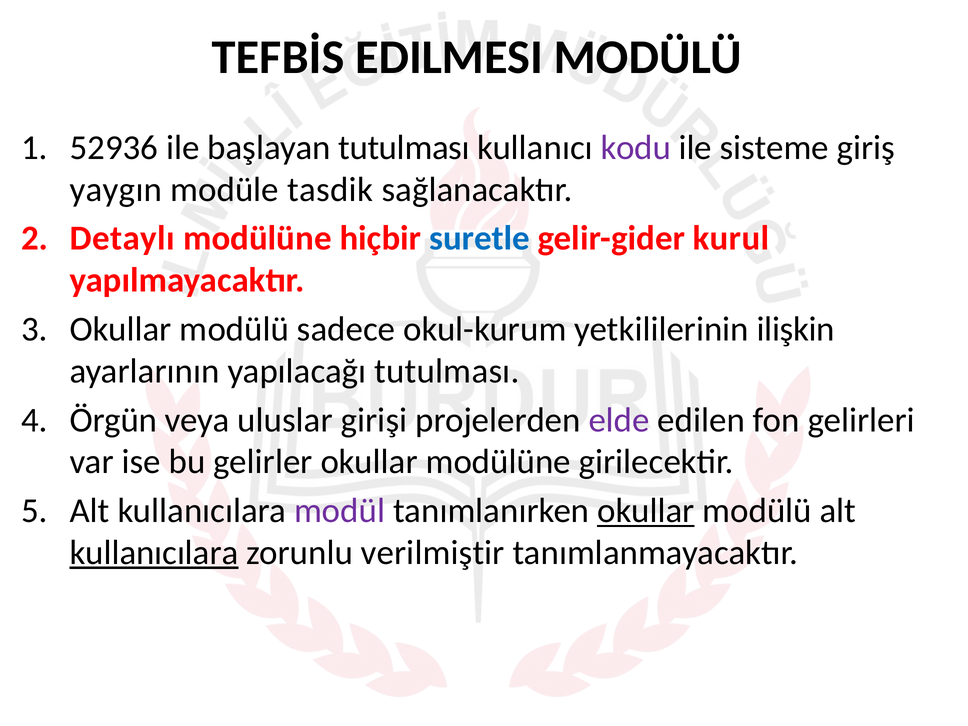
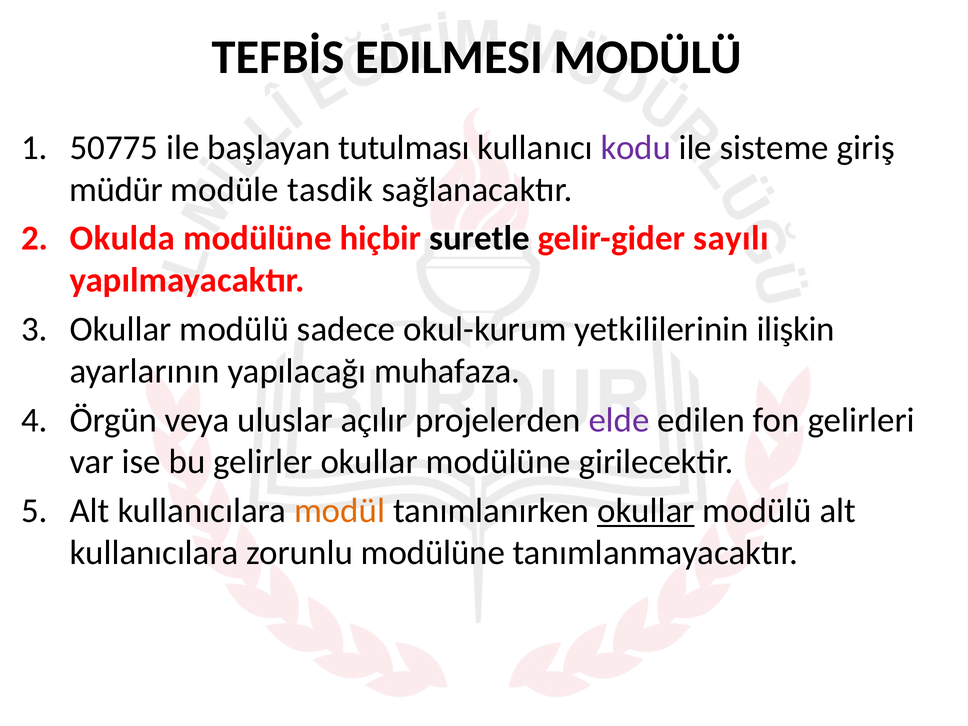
52936: 52936 -> 50775 (114, 148)
yaygın: yaygın -> müdür (116, 189)
Detaylı: Detaylı -> Okulda (122, 238)
suretle colour: blue -> black (479, 238)
kurul: kurul -> sayılı (731, 238)
yapılacağı tutulması: tutulması -> muhafaza (447, 371)
girişi: girişi -> açılır (374, 420)
modül colour: purple -> orange (340, 511)
kullanıcılara underline: present -> none (154, 553)
zorunlu verilmiştir: verilmiştir -> modülüne (433, 553)
